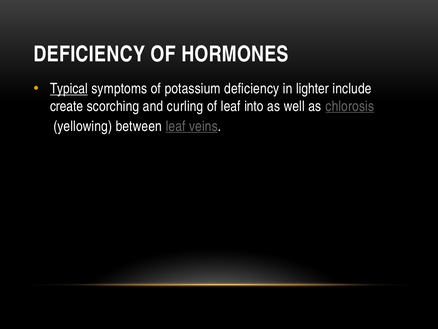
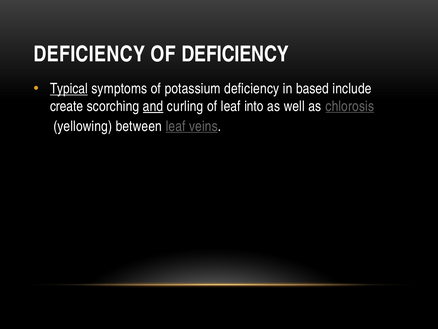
OF HORMONES: HORMONES -> DEFICIENCY (235, 54)
lighter: lighter -> based (312, 89)
and underline: none -> present (153, 106)
